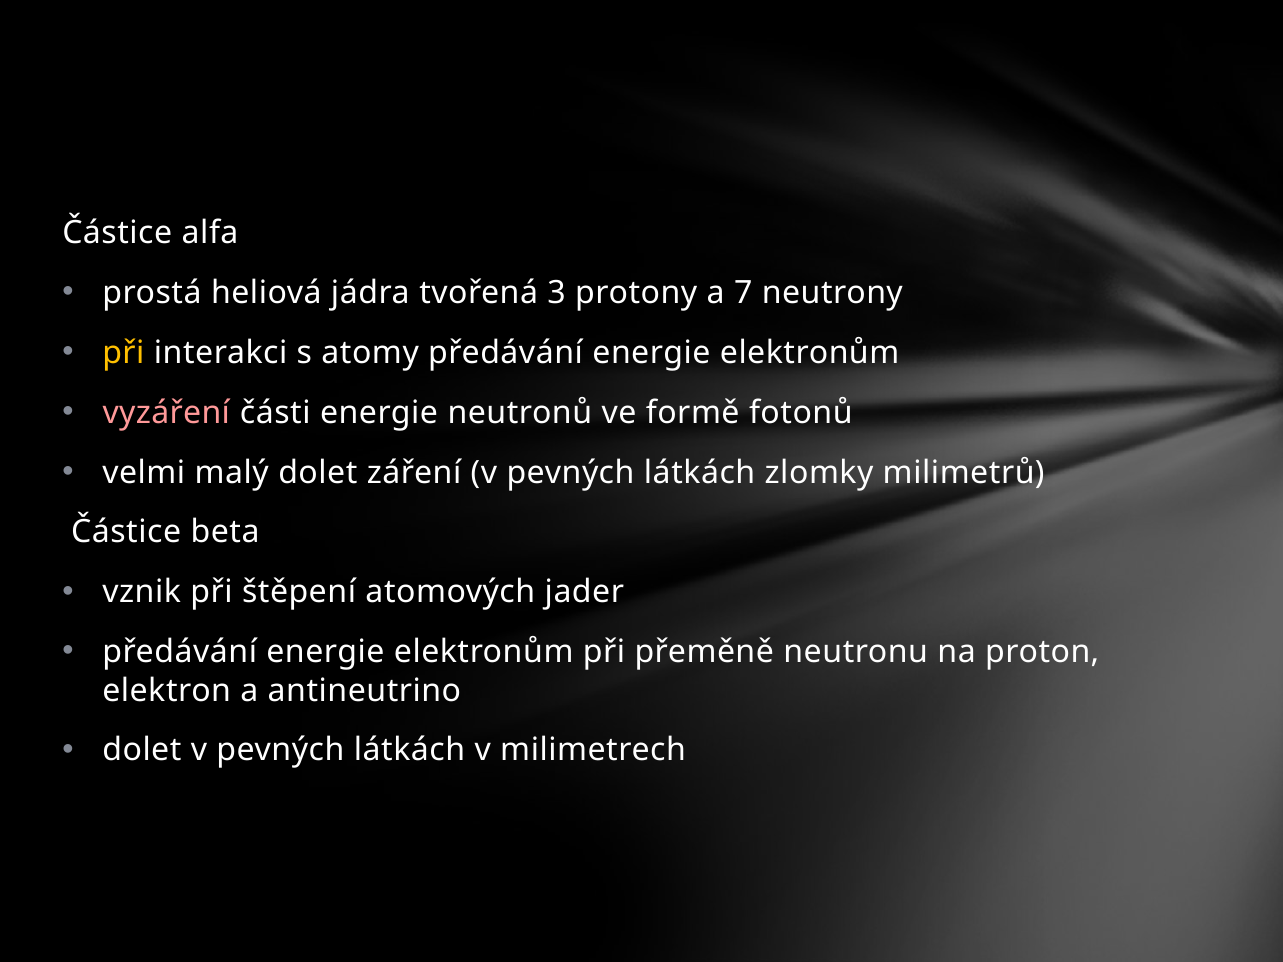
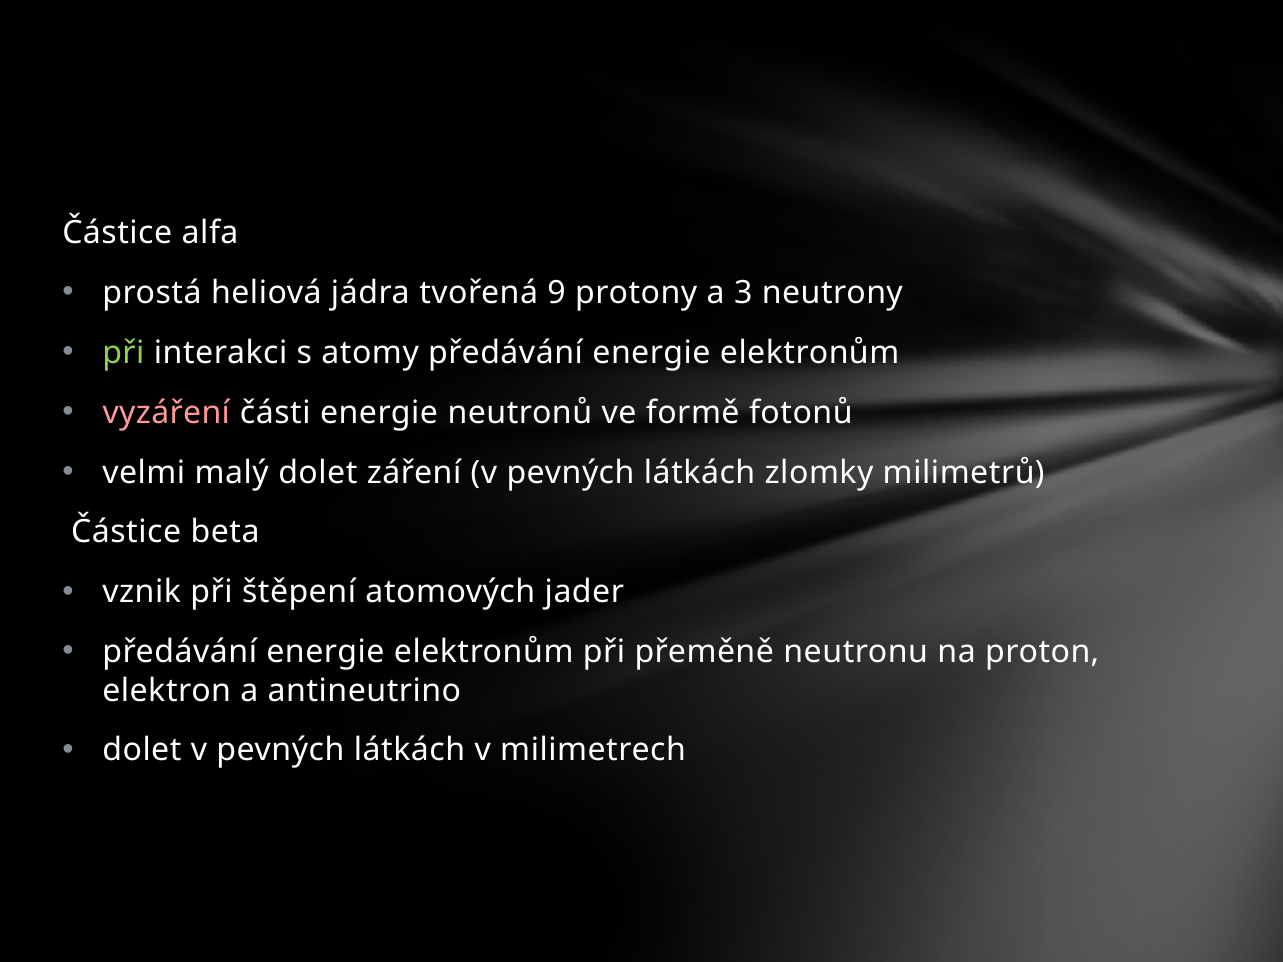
3: 3 -> 9 (557, 293)
7: 7 -> 3 (743, 293)
při colour: yellow -> light green (123, 353)
